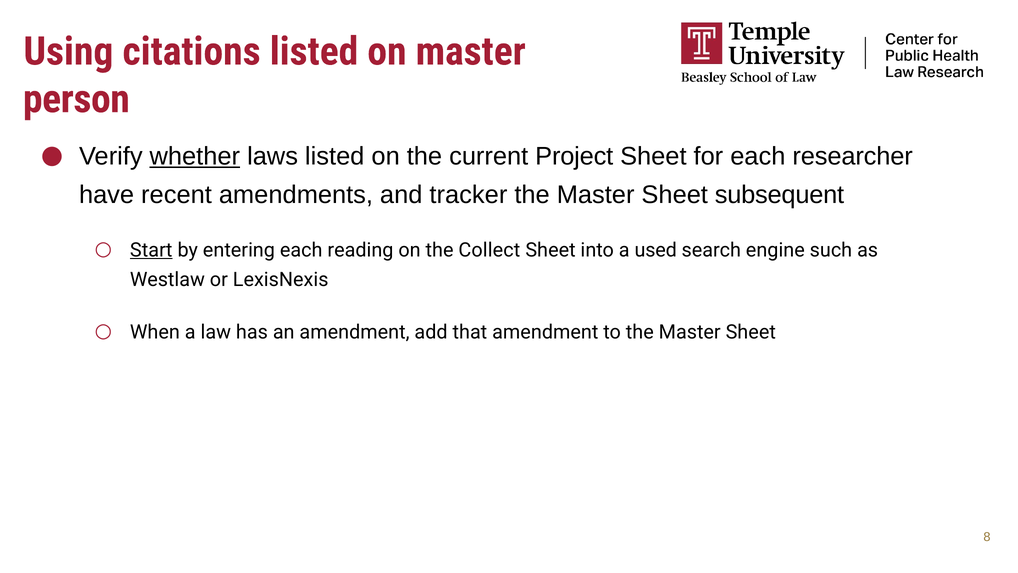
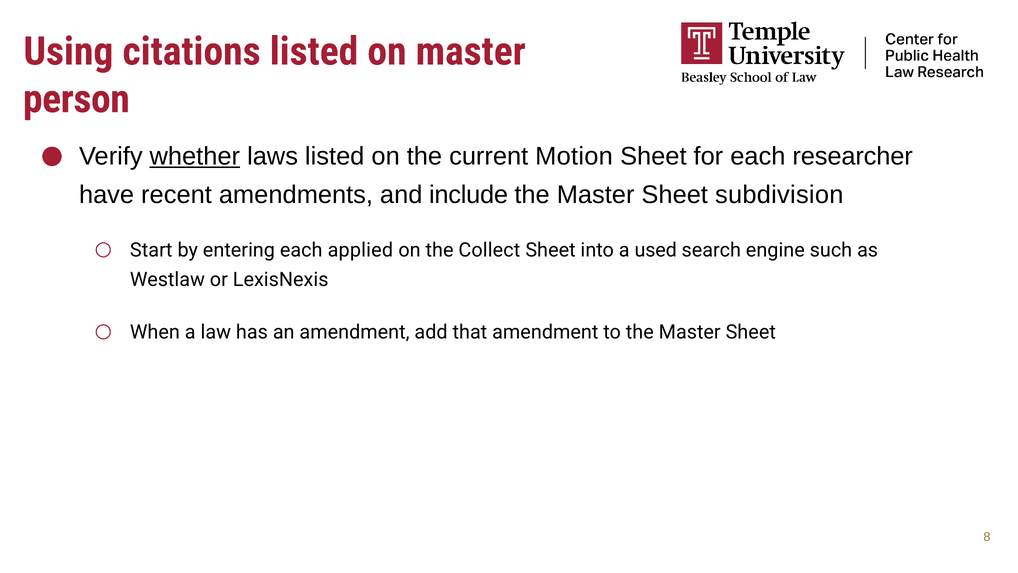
Project: Project -> Motion (574, 156)
tracker: tracker -> include (469, 195)
subsequent: subsequent -> subdivision (779, 195)
Start underline: present -> none (151, 250)
reading: reading -> applied (360, 250)
